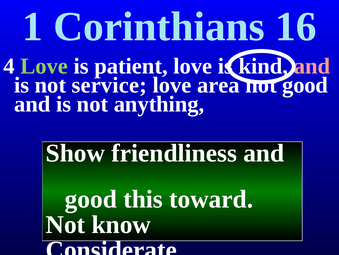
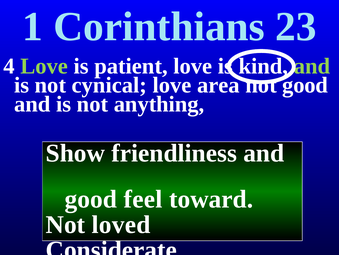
16: 16 -> 23 (296, 27)
and colour: pink -> light green (312, 66)
service: service -> cynical (109, 85)
this: this -> feel (143, 199)
know: know -> loved (121, 224)
